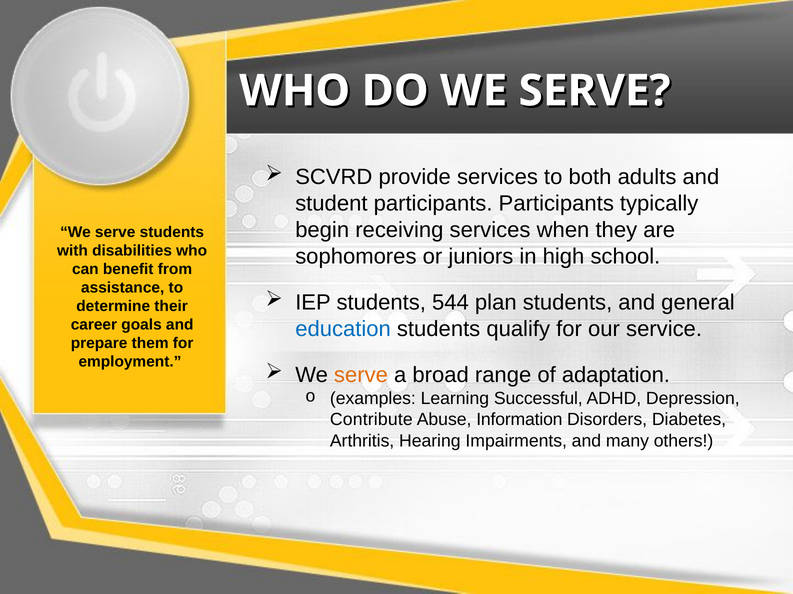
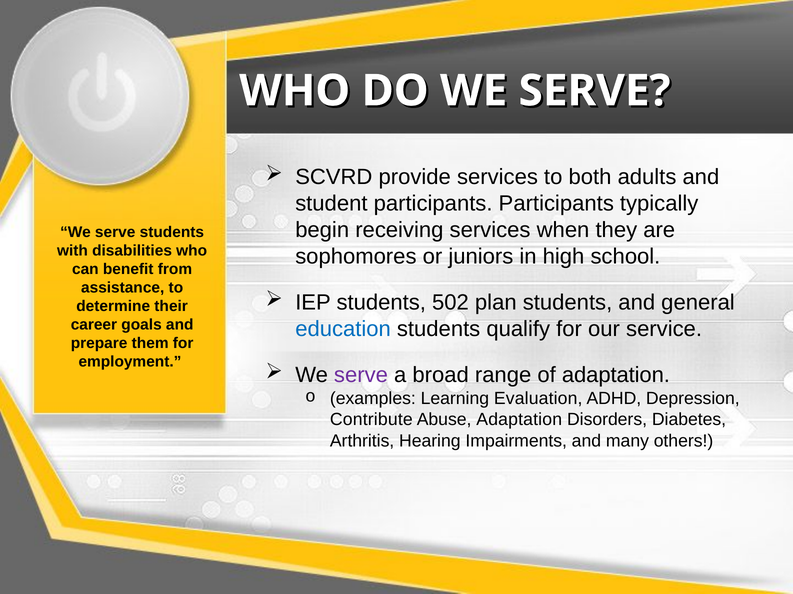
544: 544 -> 502 (450, 303)
serve colour: orange -> purple (361, 376)
Successful: Successful -> Evaluation (538, 399)
Abuse Information: Information -> Adaptation (519, 420)
